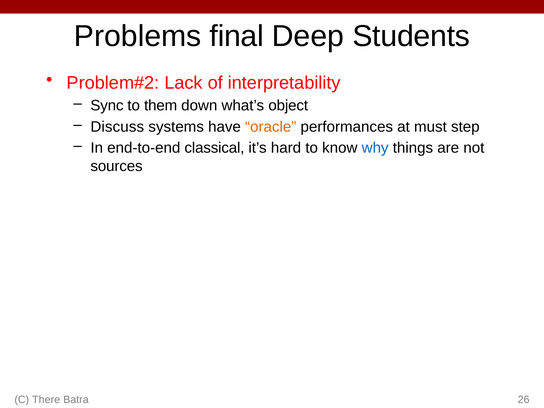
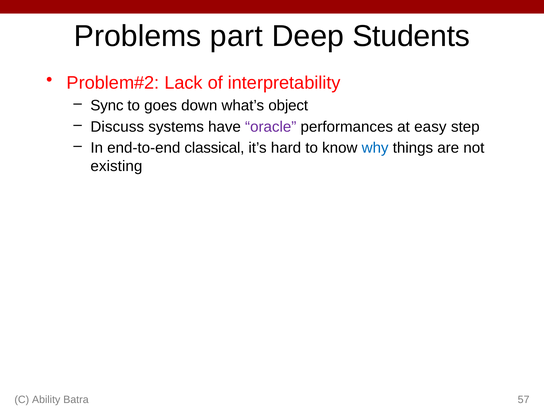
final: final -> part (236, 36)
them: them -> goes (161, 106)
oracle colour: orange -> purple (271, 127)
must: must -> easy (430, 127)
sources: sources -> existing (116, 166)
There: There -> Ability (46, 400)
26: 26 -> 57 (524, 400)
